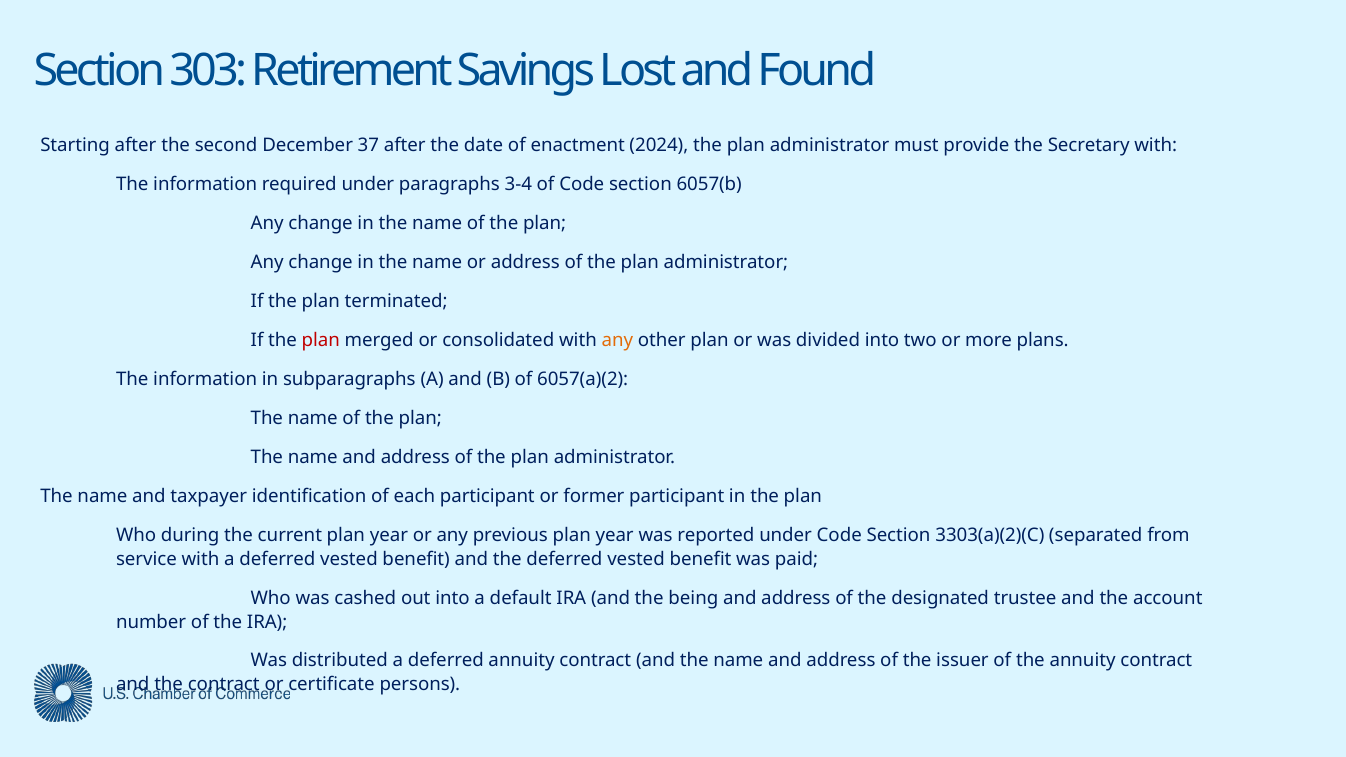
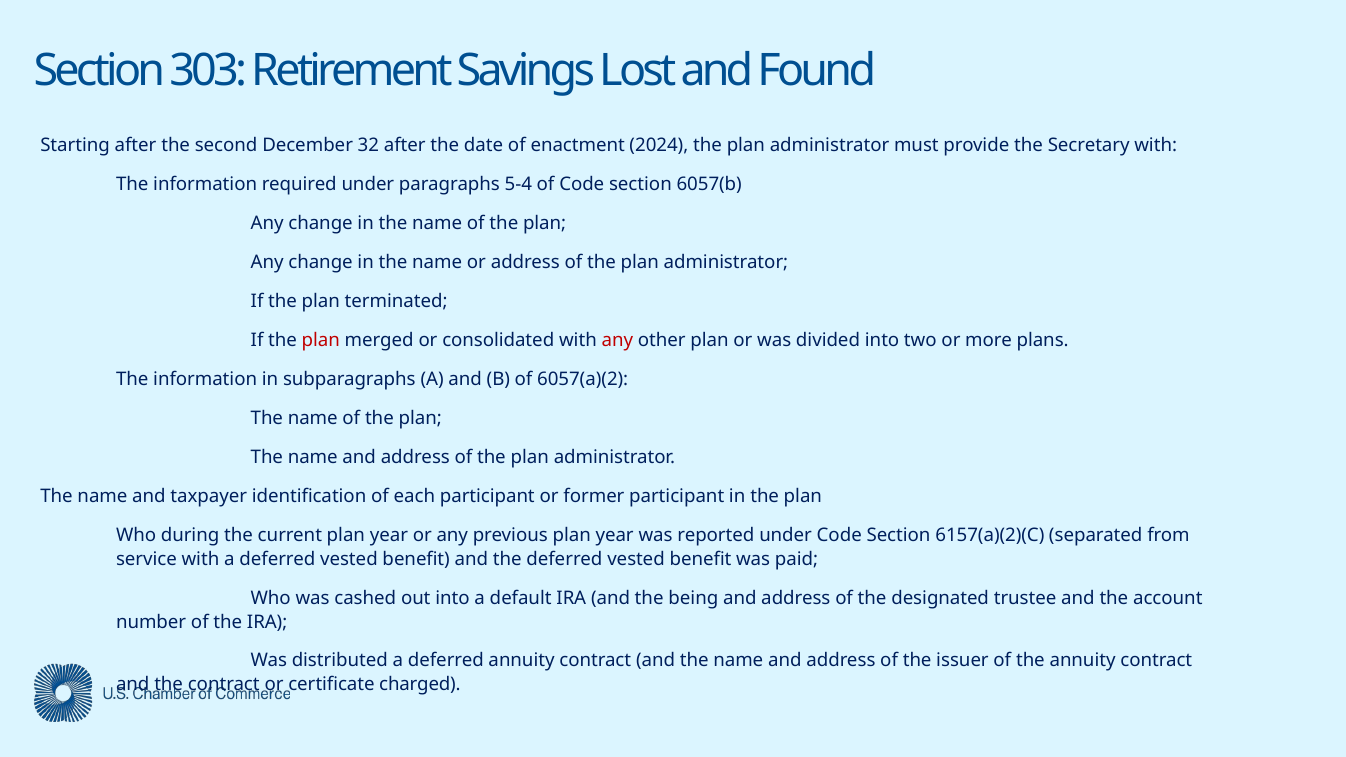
37: 37 -> 32 (368, 146)
3-4: 3-4 -> 5-4 (518, 184)
any colour: orange -> red (617, 340)
3303(a)(2)(C: 3303(a)(2)(C -> 6157(a)(2)(C (990, 535)
persons: persons -> charged (420, 685)
